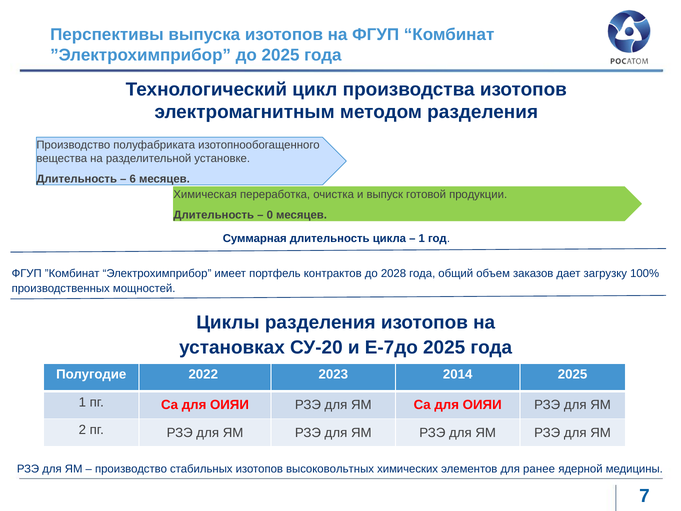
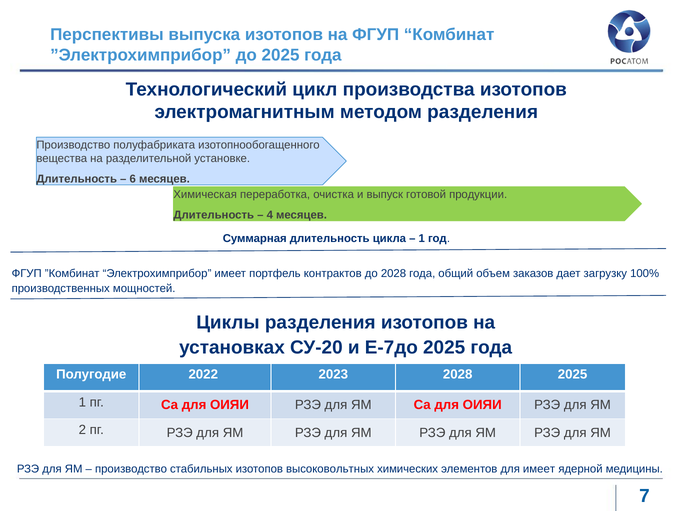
0: 0 -> 4 (270, 215)
2023 2014: 2014 -> 2028 (458, 374)
для ранее: ранее -> имеет (539, 469)
